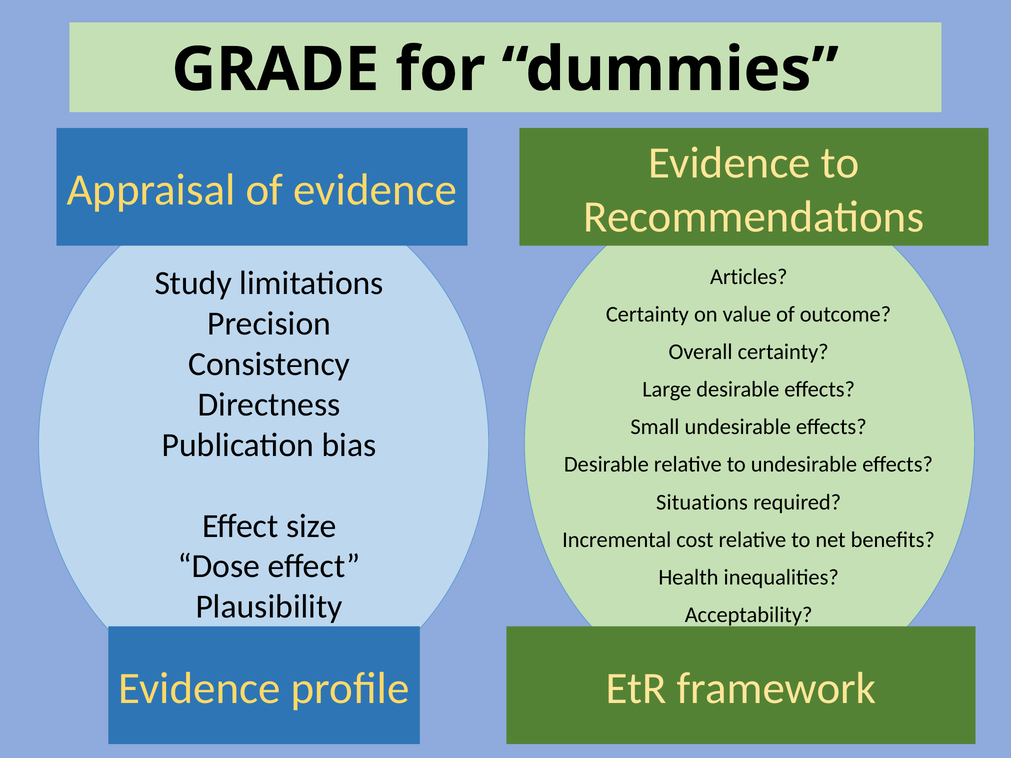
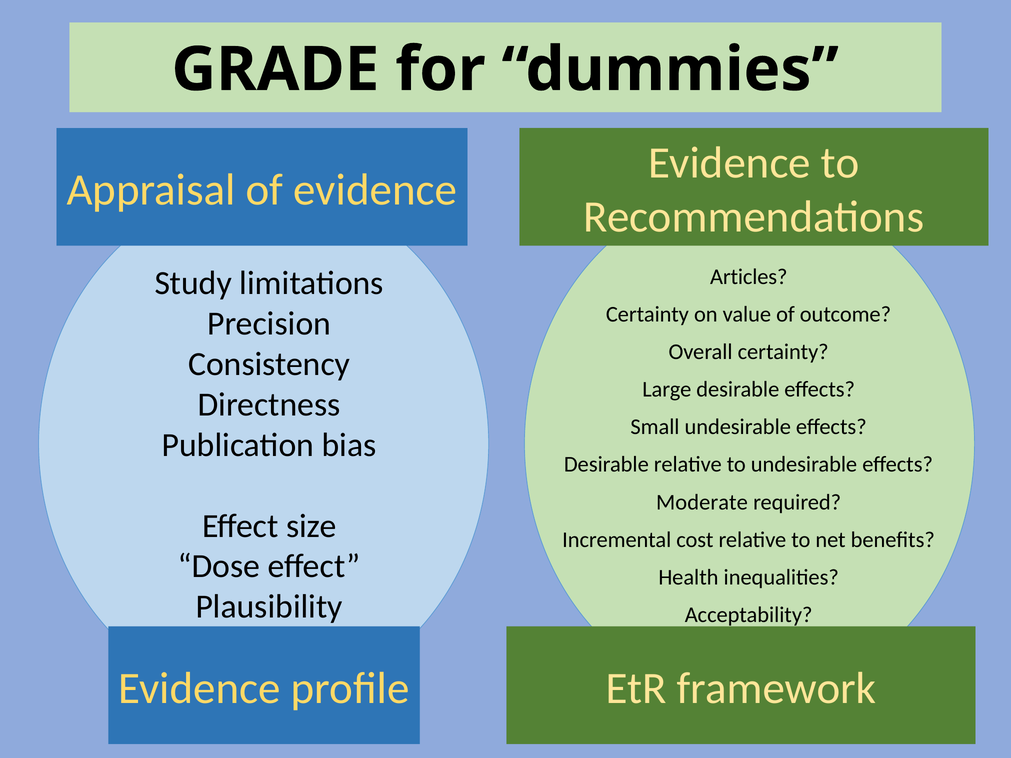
Situations: Situations -> Moderate (702, 502)
